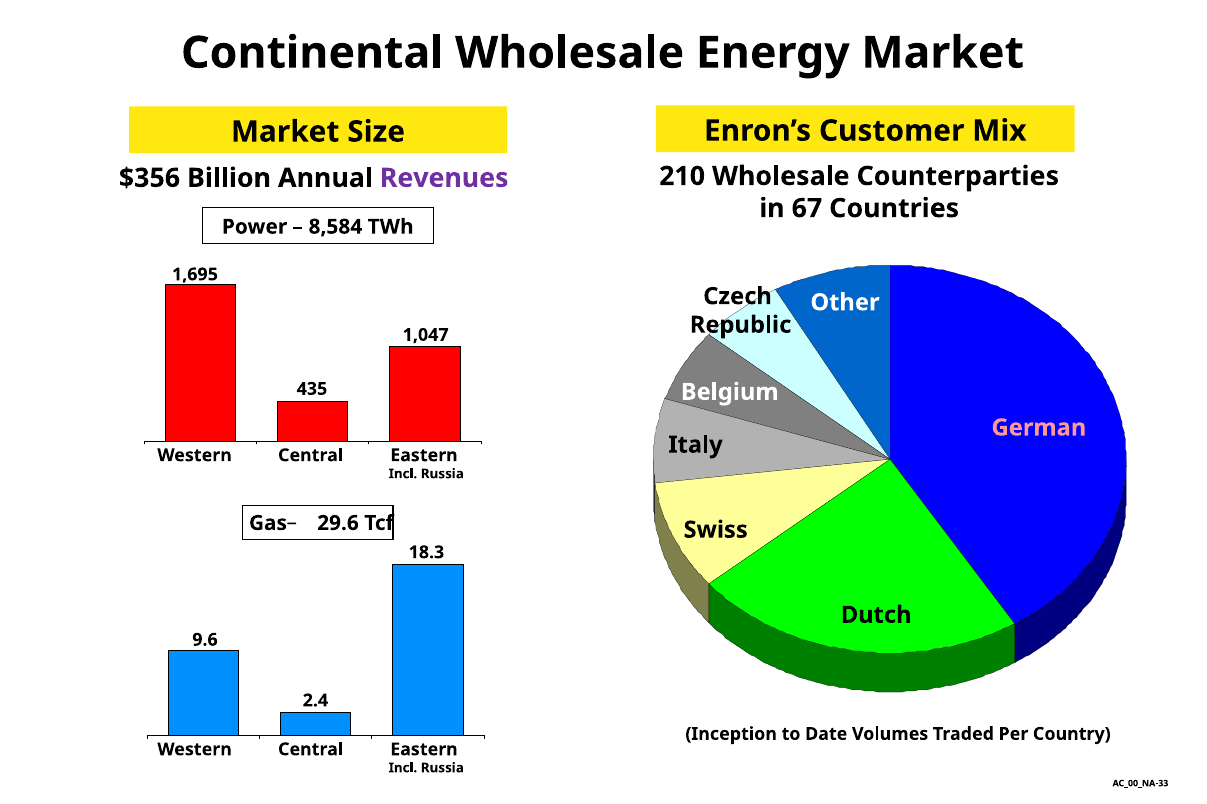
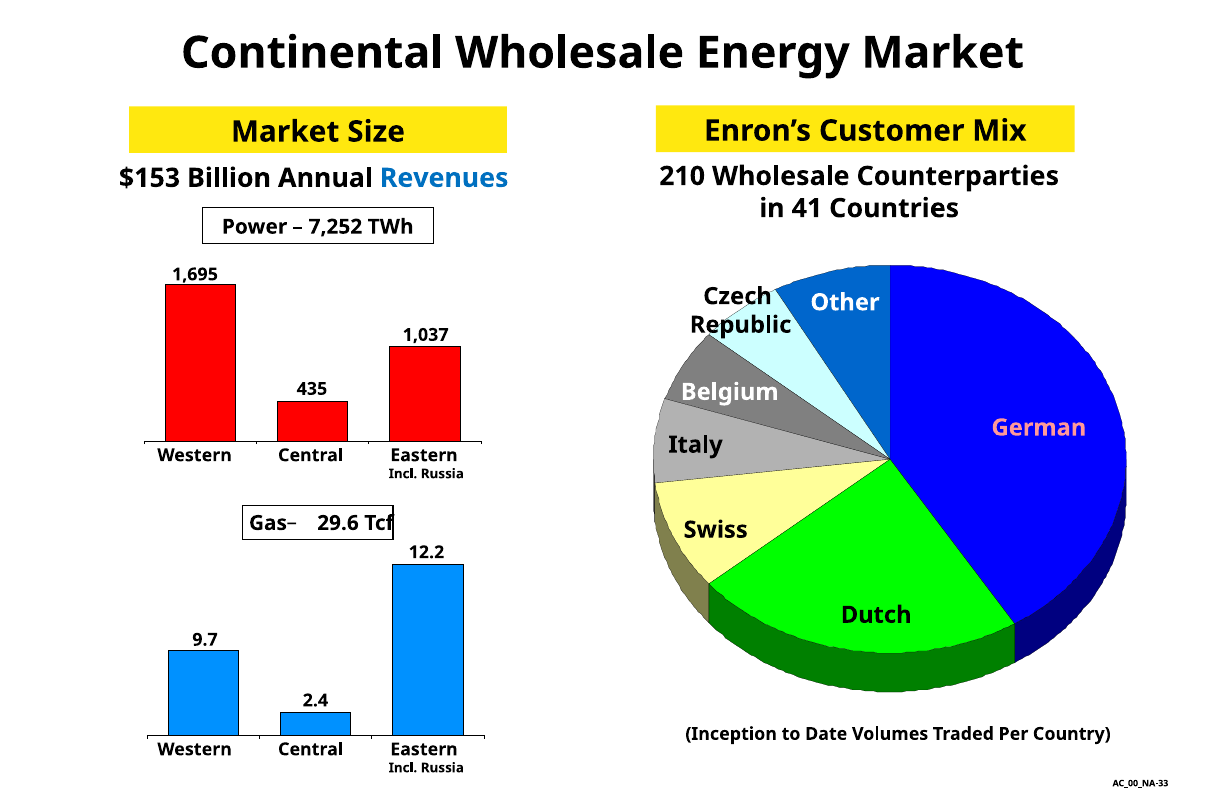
$356: $356 -> $153 (150, 178)
Revenues colour: purple -> blue (444, 178)
67: 67 -> 41 (807, 208)
8,584: 8,584 -> 7,252 (335, 227)
1,047: 1,047 -> 1,037 (426, 335)
18.3: 18.3 -> 12.2 (426, 553)
9.6: 9.6 -> 9.7 (205, 640)
